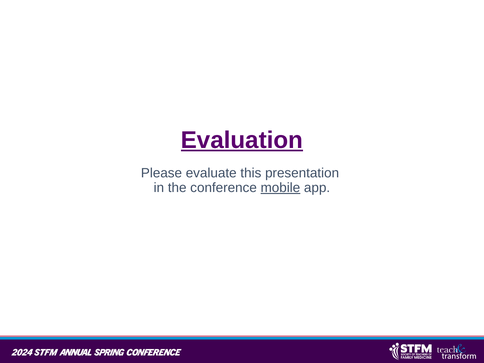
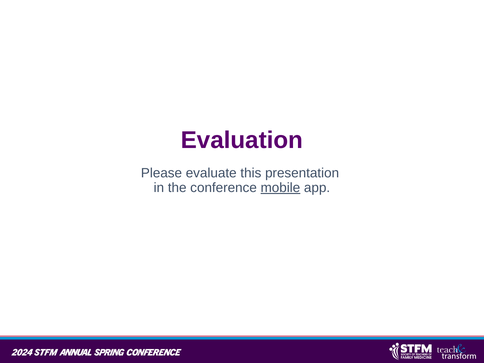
Evaluation underline: present -> none (242, 140)
